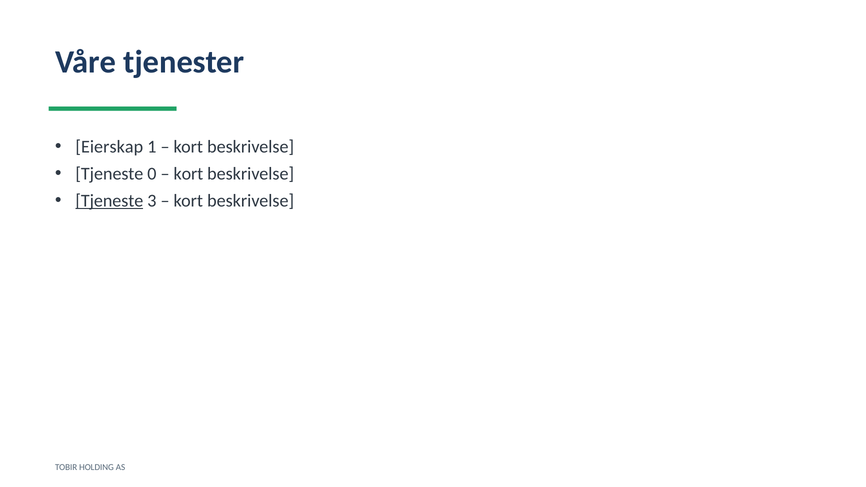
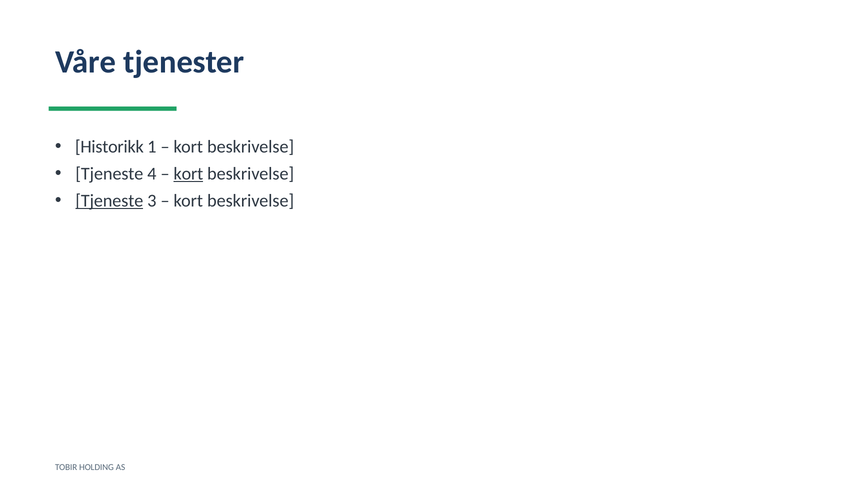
Eierskap: Eierskap -> Historikk (109, 147)
0: 0 -> 4 (152, 174)
kort underline: none -> present (188, 174)
